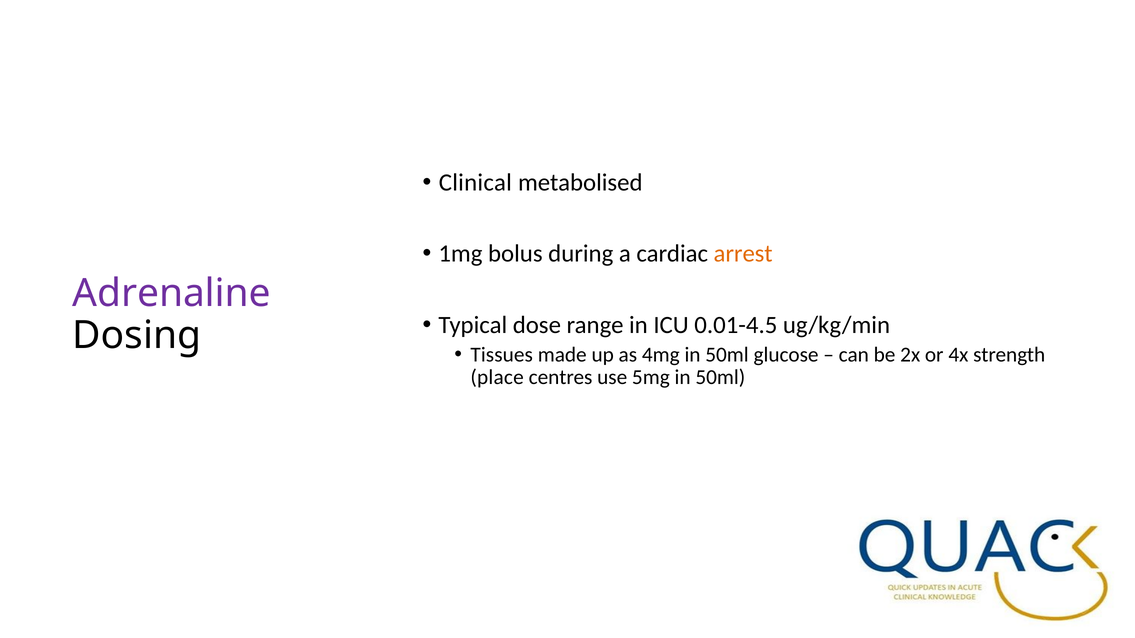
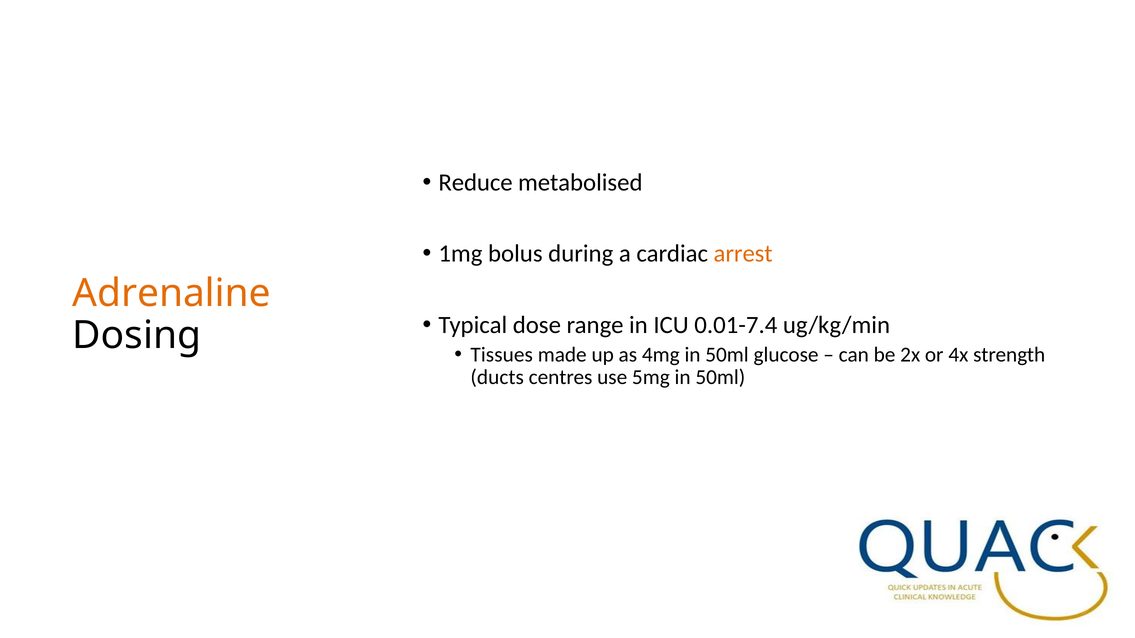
Clinical: Clinical -> Reduce (476, 183)
Adrenaline colour: purple -> orange (172, 294)
0.01-4.5: 0.01-4.5 -> 0.01-7.4 (736, 325)
place: place -> ducts (497, 378)
